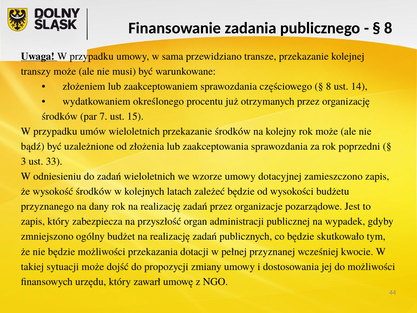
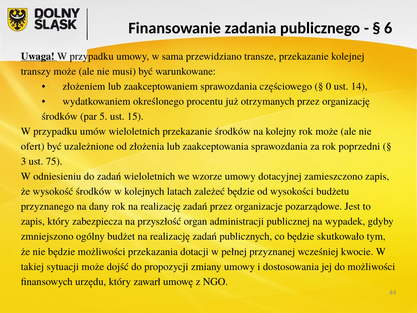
8: 8 -> 6 (388, 28)
8: 8 -> 0 (329, 86)
7: 7 -> 5 (103, 116)
bądź: bądź -> ofert (33, 146)
33: 33 -> 75 (54, 161)
